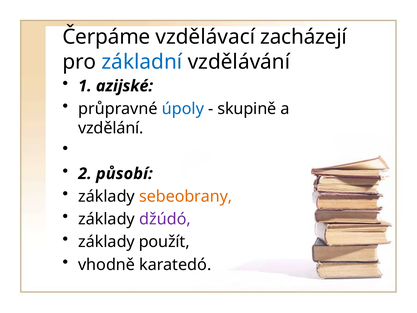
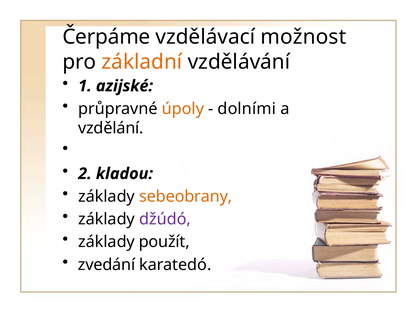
zacházejí: zacházejí -> možnost (303, 37)
základní colour: blue -> orange (142, 62)
úpoly colour: blue -> orange (183, 109)
skupině: skupině -> dolními (247, 109)
působí: působí -> kladou (124, 174)
vhodně: vhodně -> zvedání (107, 264)
